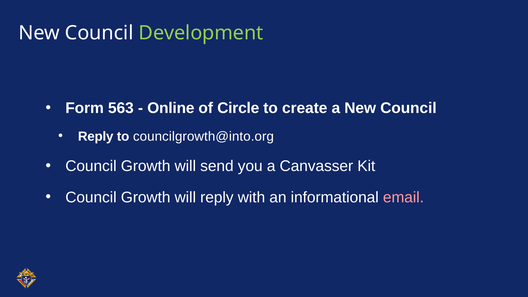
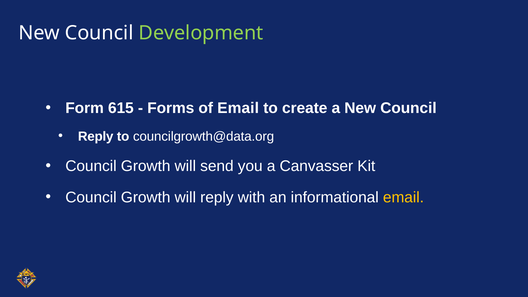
563: 563 -> 615 (121, 108)
Online: Online -> Forms (171, 108)
of Circle: Circle -> Email (238, 108)
councilgrowth@into.org: councilgrowth@into.org -> councilgrowth@data.org (204, 136)
email colour: pink -> yellow (403, 197)
